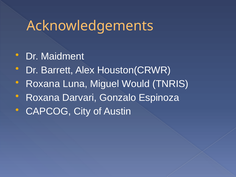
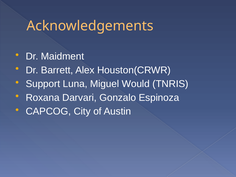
Roxana: Roxana -> Support (43, 84)
